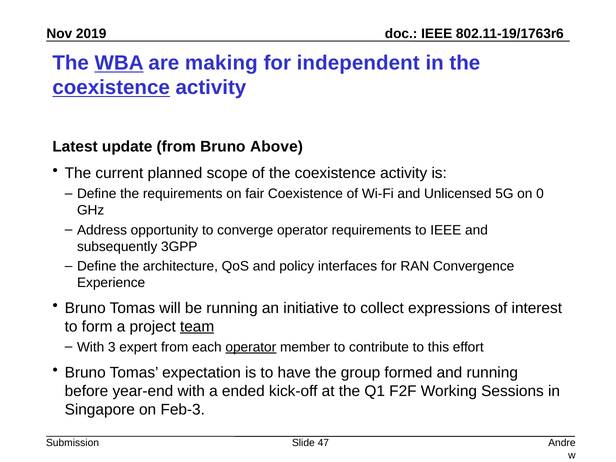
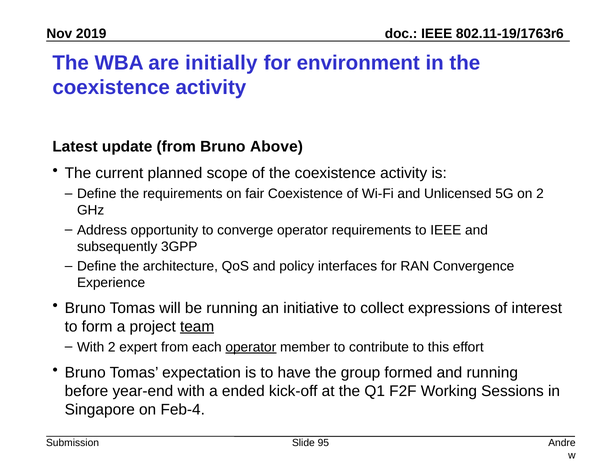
WBA underline: present -> none (119, 63)
making: making -> initially (221, 63)
independent: independent -> environment (358, 63)
coexistence underline: present -> none (111, 88)
on 0: 0 -> 2 (540, 194)
With 3: 3 -> 2 (112, 347)
Feb-3: Feb-3 -> Feb-4 (183, 410)
47: 47 -> 95 (323, 443)
